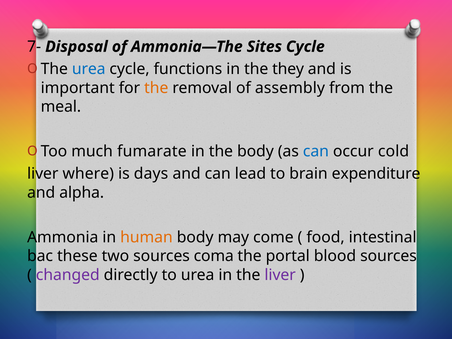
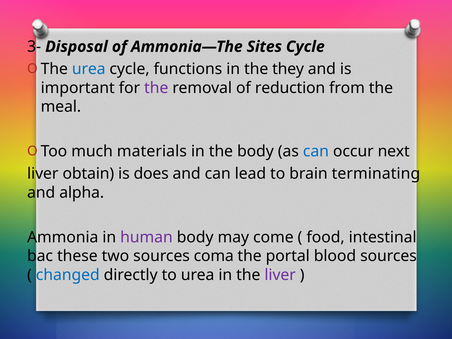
7-: 7- -> 3- (34, 47)
the colour: orange -> purple (156, 88)
assembly: assembly -> reduction (290, 88)
fumarate: fumarate -> materials (152, 151)
cold: cold -> next (394, 151)
where: where -> obtain (88, 174)
days: days -> does (151, 174)
expenditure: expenditure -> terminating (376, 174)
human colour: orange -> purple (146, 237)
changed colour: purple -> blue (68, 275)
